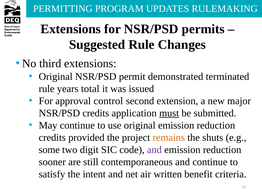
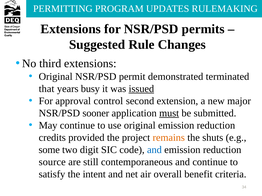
rule: rule -> that (47, 89)
total: total -> busy (90, 89)
issued underline: none -> present (141, 89)
NSR/PSD credits: credits -> sooner (96, 113)
and colour: purple -> blue (154, 150)
sooner: sooner -> source (52, 162)
written: written -> overall (168, 175)
